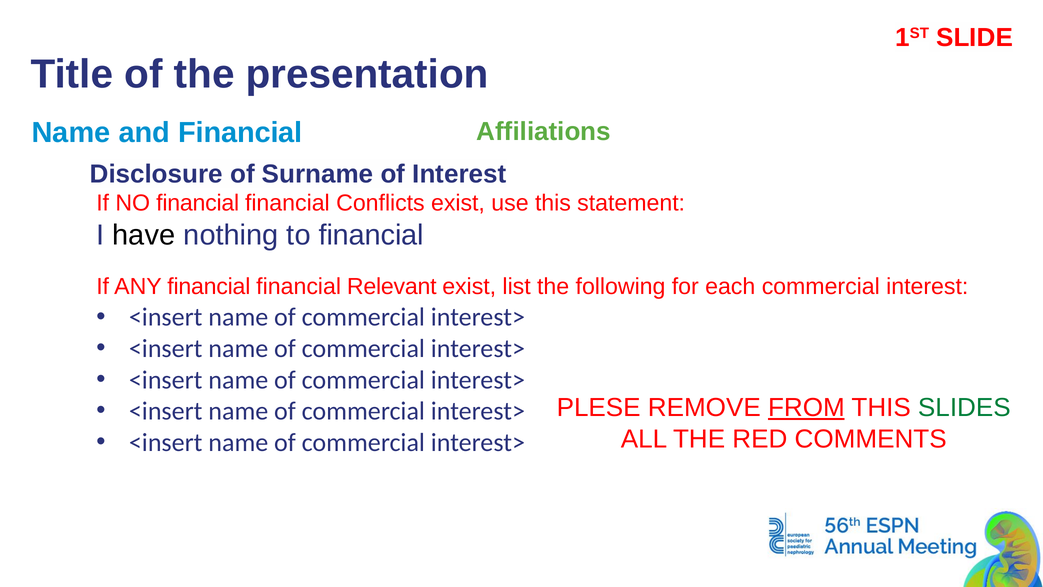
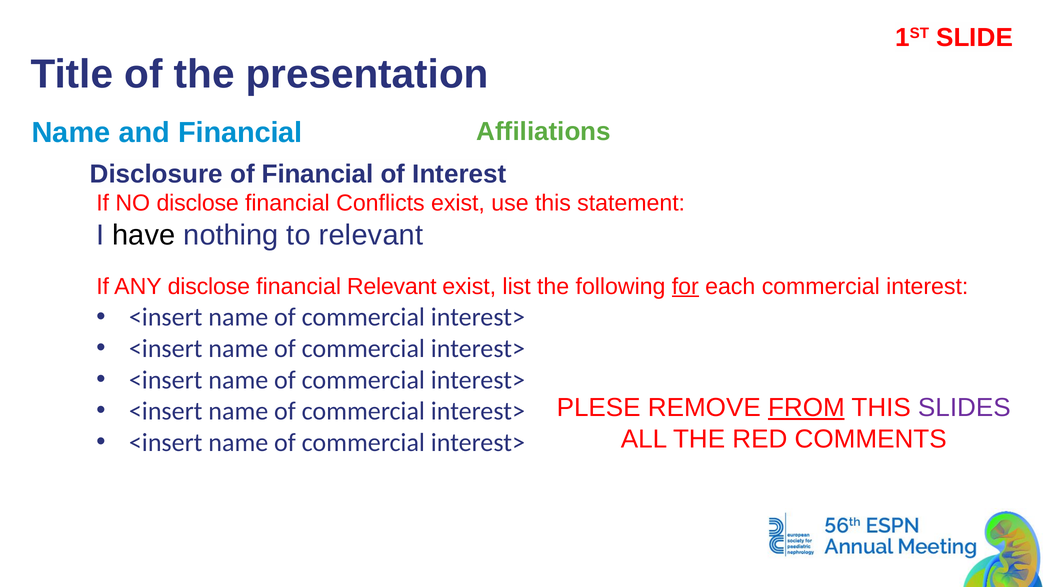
of Surname: Surname -> Financial (318, 174)
NO financial: financial -> disclose (198, 203)
to financial: financial -> relevant (371, 235)
ANY financial: financial -> disclose (209, 286)
for underline: none -> present (685, 286)
SLIDES colour: green -> purple (964, 408)
